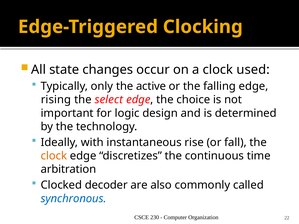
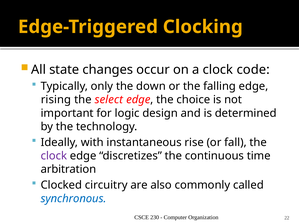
used: used -> code (253, 70)
active: active -> down (151, 86)
clock colour: orange -> purple (54, 156)
decoder: decoder -> circuitry (106, 185)
